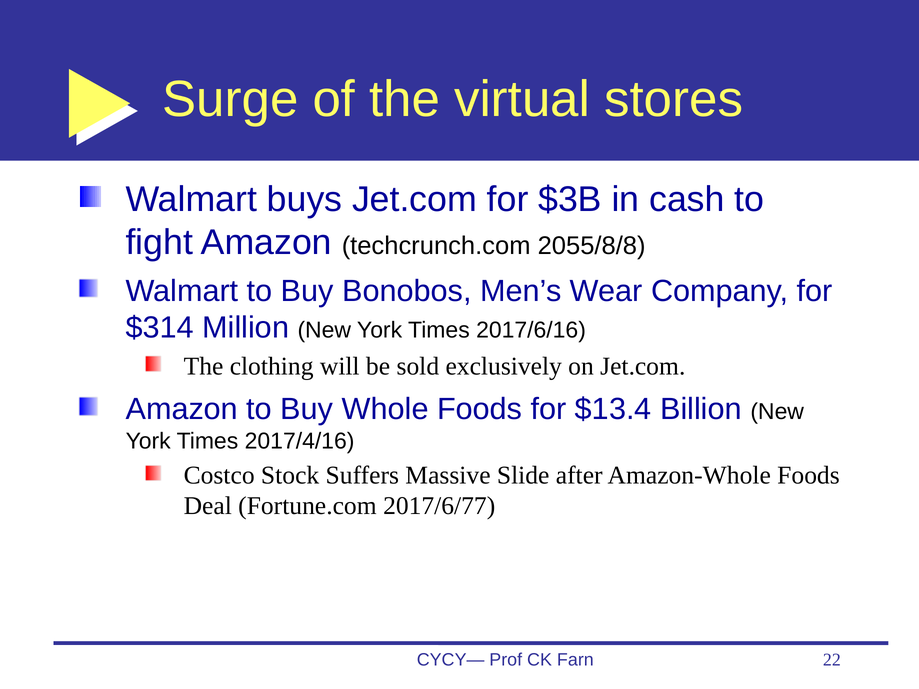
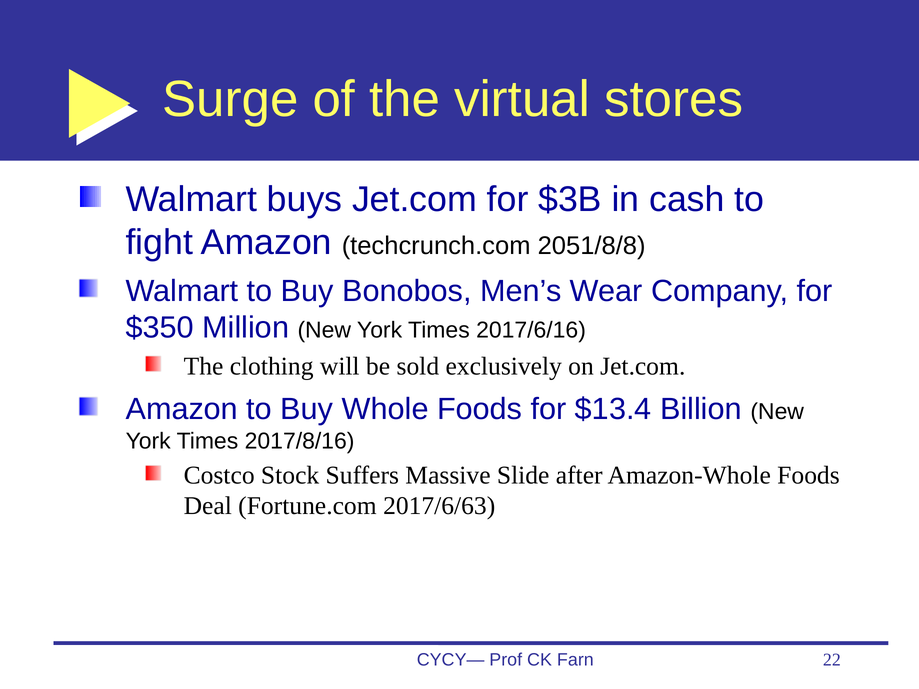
2055/8/8: 2055/8/8 -> 2051/8/8 (592, 246)
$314: $314 -> $350 (160, 328)
2017/4/16: 2017/4/16 -> 2017/8/16 (300, 441)
2017/6/77: 2017/6/77 -> 2017/6/63 (439, 506)
